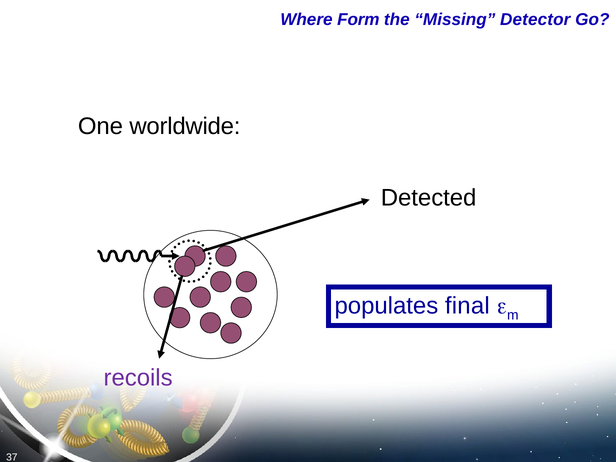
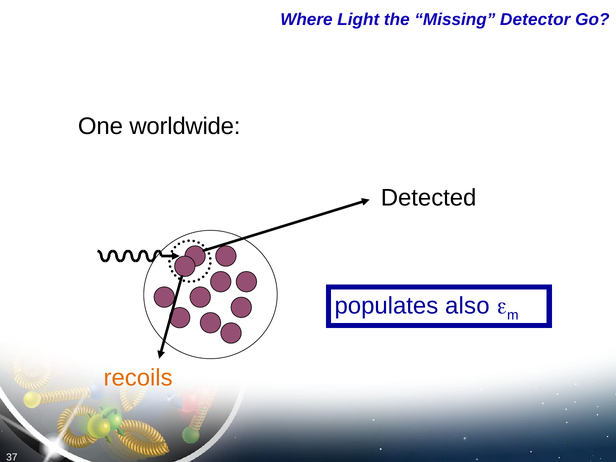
Form: Form -> Light (358, 20)
final: final -> also (467, 306)
recoils colour: purple -> orange (138, 378)
